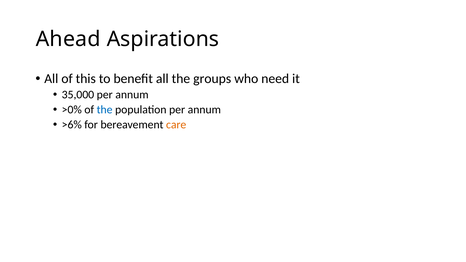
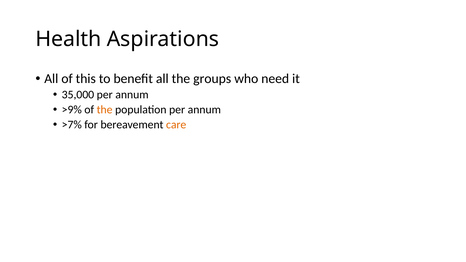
Ahead: Ahead -> Health (68, 39)
>0%: >0% -> >9% (72, 110)
the colour: blue -> orange (105, 110)
>6%: >6% -> >7% (72, 125)
